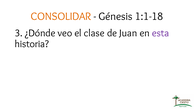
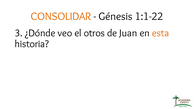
1:1-18: 1:1-18 -> 1:1-22 (149, 16)
clase: clase -> otros (94, 33)
esta colour: purple -> orange (161, 33)
